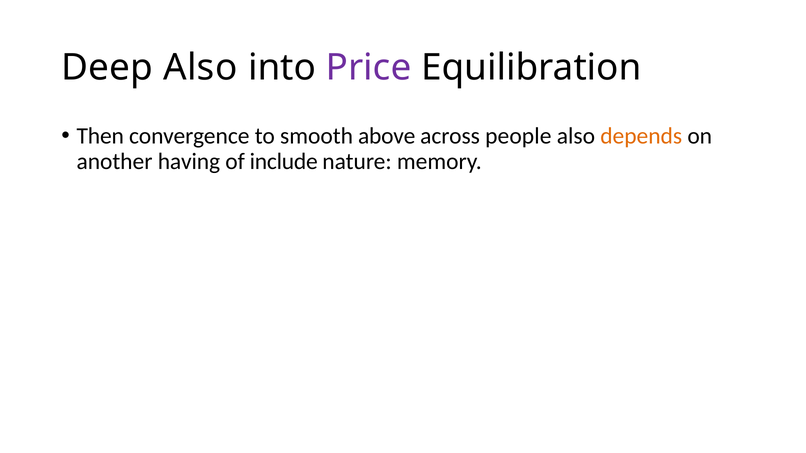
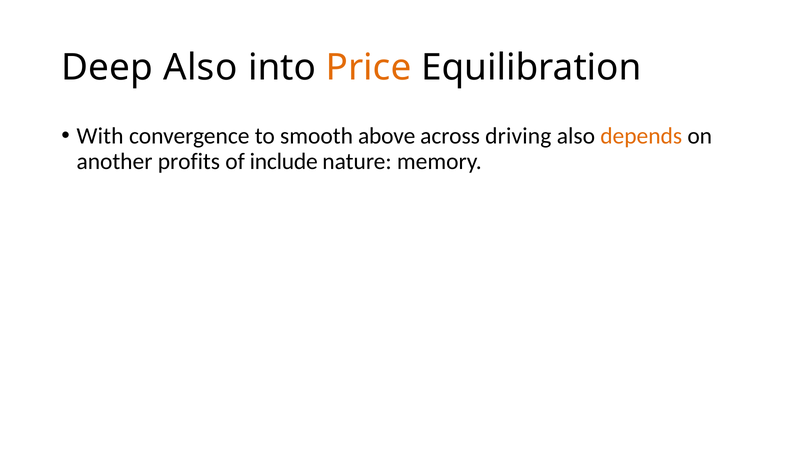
Price colour: purple -> orange (369, 68)
Then: Then -> With (100, 136)
people: people -> driving (518, 136)
having: having -> profits (189, 162)
